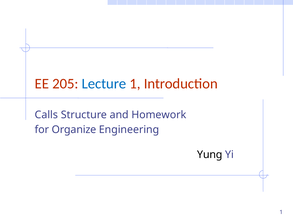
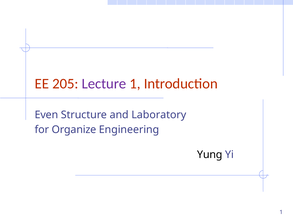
Lecture colour: blue -> purple (104, 84)
Calls: Calls -> Even (46, 115)
Homework: Homework -> Laboratory (159, 115)
